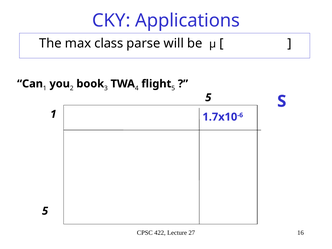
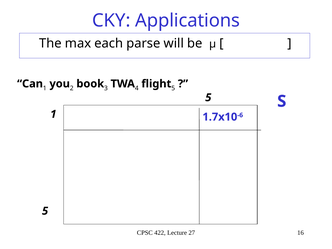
class: class -> each (109, 43)
